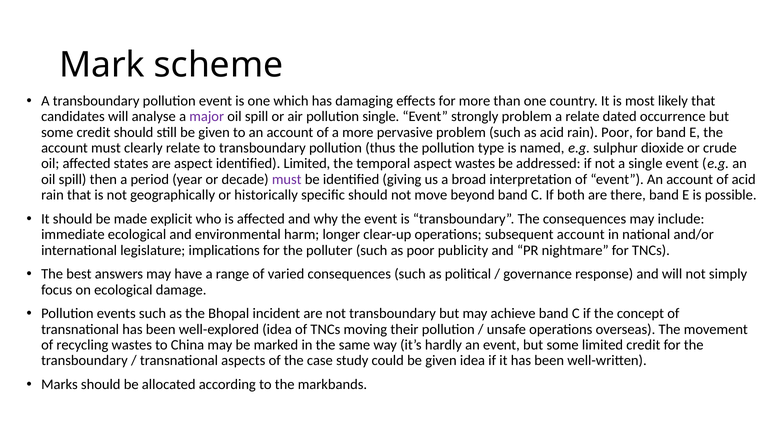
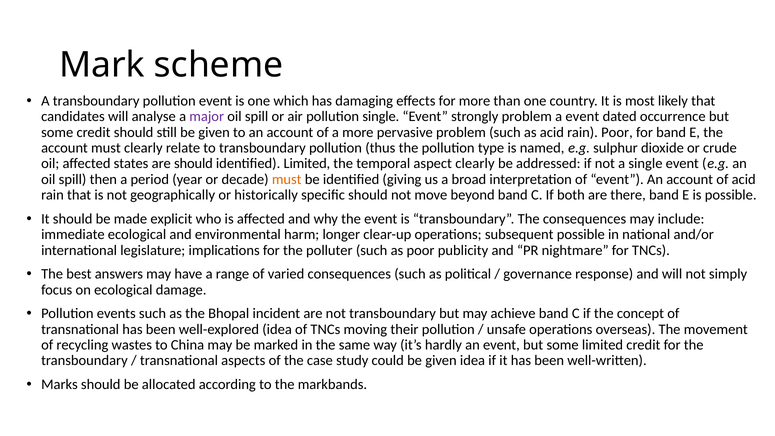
a relate: relate -> event (582, 117)
are aspect: aspect -> should (193, 164)
aspect wastes: wastes -> clearly (475, 164)
must colour: purple -> orange (287, 179)
subsequent account: account -> possible (581, 235)
